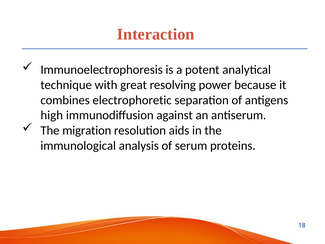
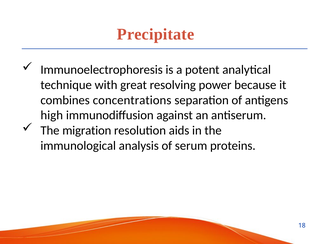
Interaction: Interaction -> Precipitate (156, 34)
electrophoretic: electrophoretic -> concentrations (132, 100)
